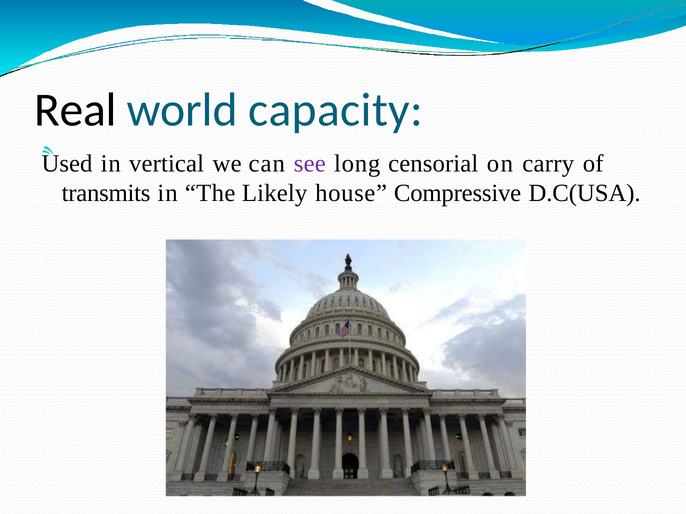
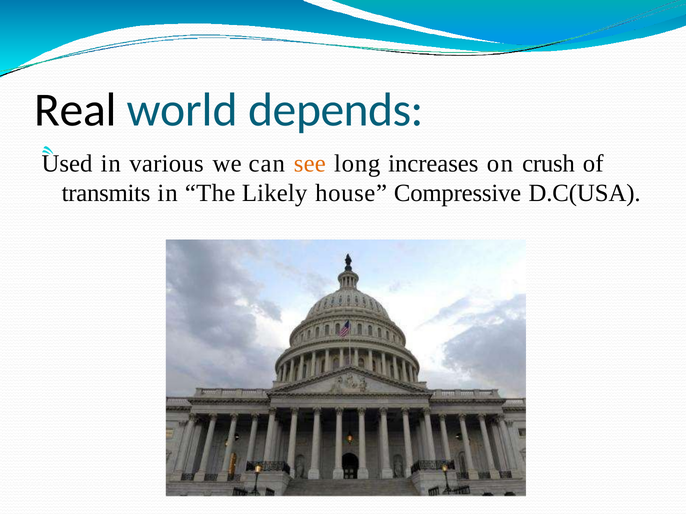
capacity: capacity -> depends (336, 110)
vertical: vertical -> various (166, 164)
see colour: purple -> orange (310, 164)
censorial: censorial -> increases (433, 164)
carry: carry -> crush (549, 164)
